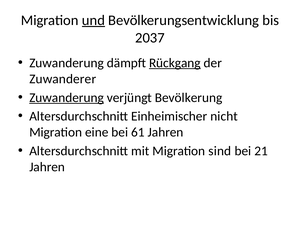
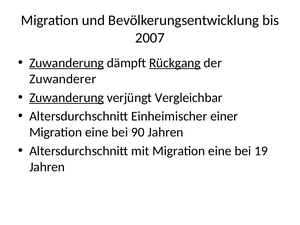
und underline: present -> none (93, 20)
2037: 2037 -> 2007 (150, 38)
Zuwanderung underline: none -> present (67, 63)
Bevölkerung: Bevölkerung -> Vergleichbar (189, 98)
nicht: nicht -> einer (224, 116)
61: 61 -> 90 (138, 132)
mit Migration sind: sind -> eine (220, 151)
21: 21 -> 19 (261, 151)
